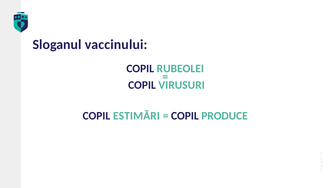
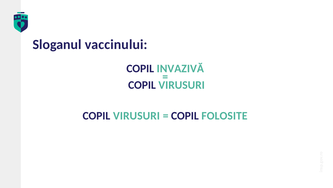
RUBEOLEI: RUBEOLEI -> INVAZIVĂ (180, 68)
ESTIMĂRI: ESTIMĂRI -> VIRUSURI (136, 116)
PRODUCE: PRODUCE -> FOLOSITE (224, 116)
